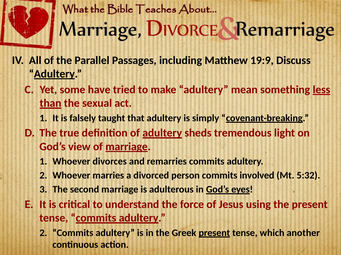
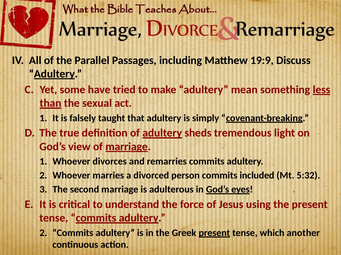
involved: involved -> included (257, 176)
